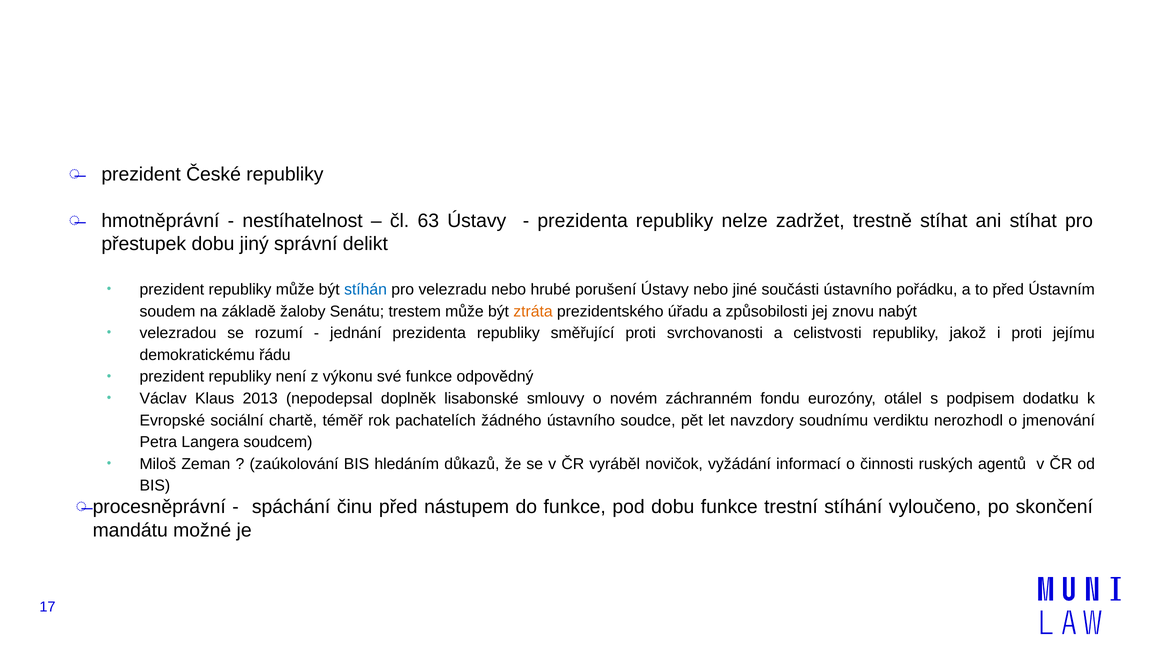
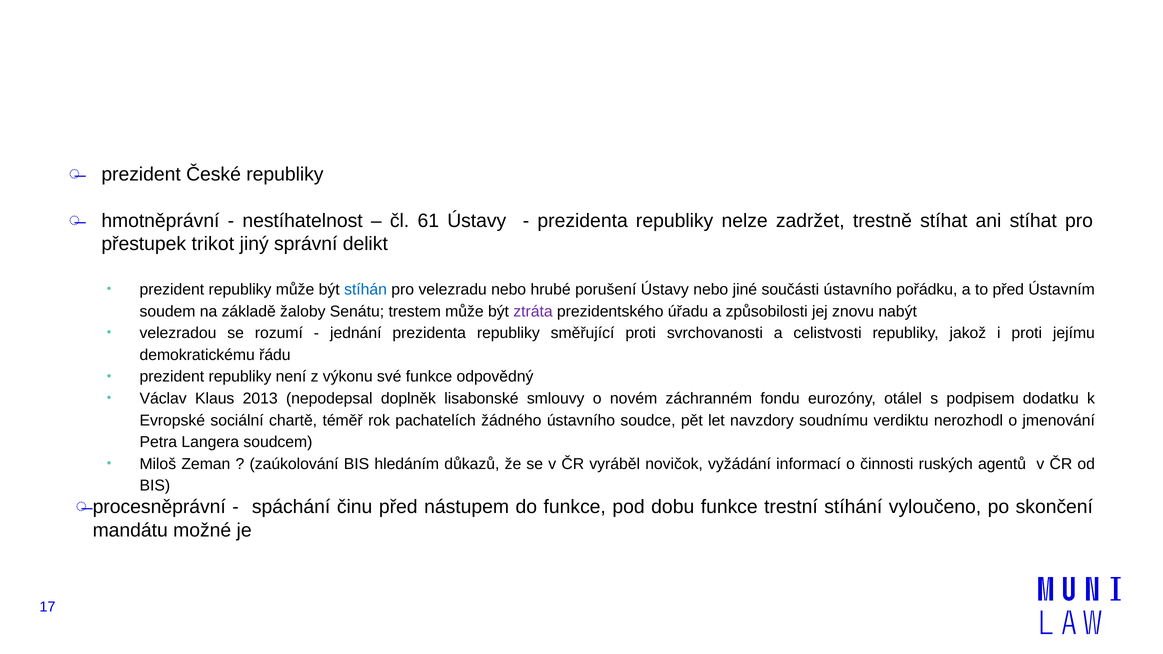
63: 63 -> 61 (428, 221)
přestupek dobu: dobu -> trikot (213, 244)
ztráta colour: orange -> purple (533, 311)
